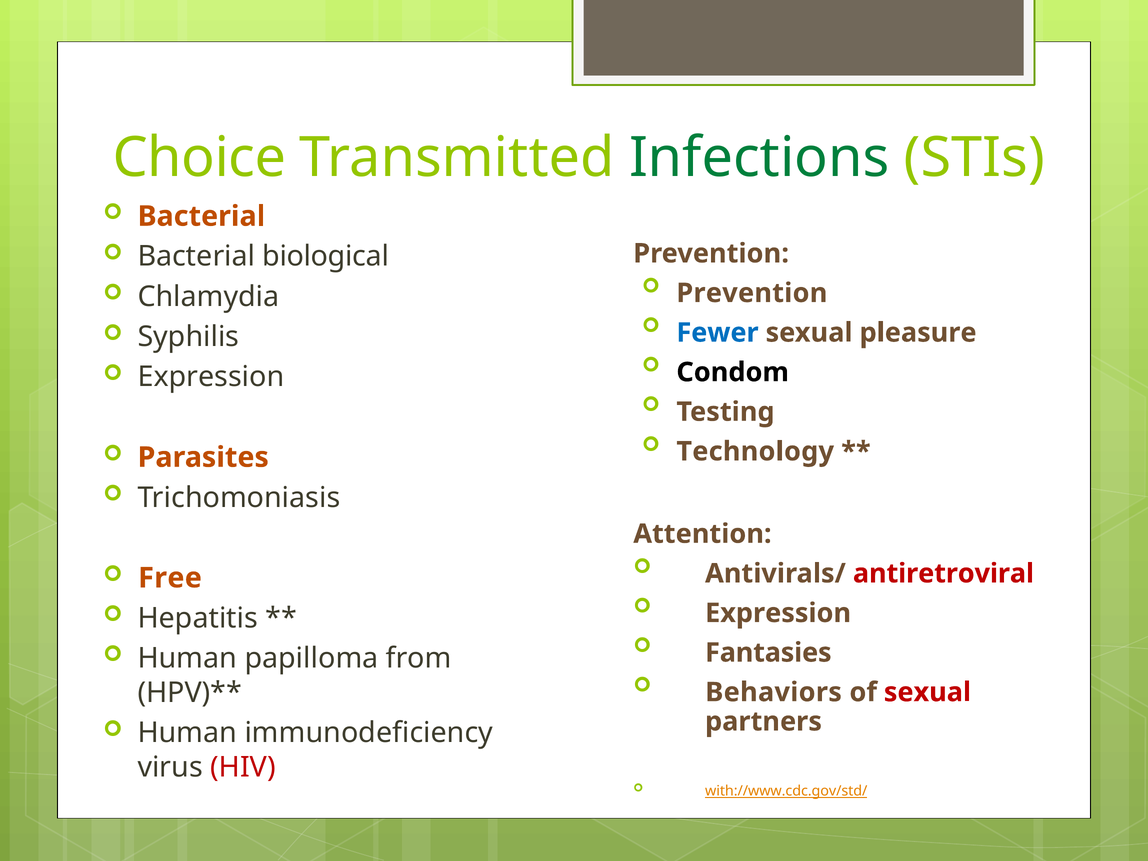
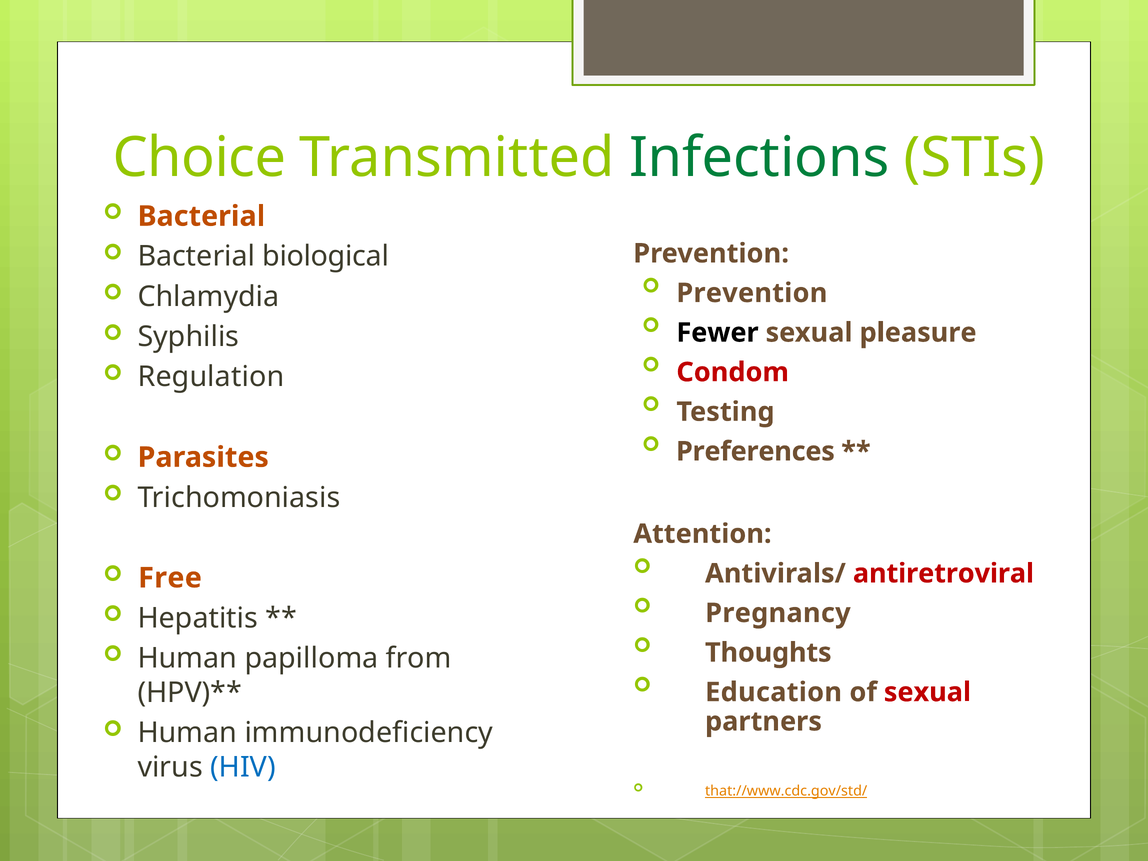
Fewer colour: blue -> black (717, 333)
Condom colour: black -> red (733, 372)
Expression: Expression -> Regulation (211, 377)
Technology: Technology -> Preferences (755, 451)
Expression: Expression -> Pregnancy (778, 613)
Fantasies: Fantasies -> Thoughts (768, 653)
Behaviors: Behaviors -> Education (774, 692)
HIV colour: red -> blue (243, 767)
with://www.cdc.gov/std/: with://www.cdc.gov/std/ -> that://www.cdc.gov/std/ (786, 791)
